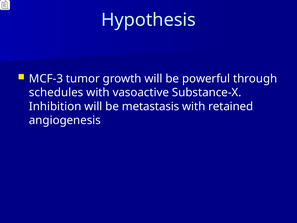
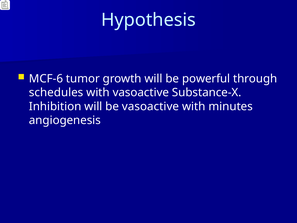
MCF-3: MCF-3 -> MCF-6 (46, 79)
be metastasis: metastasis -> vasoactive (151, 106)
retained: retained -> minutes (231, 106)
